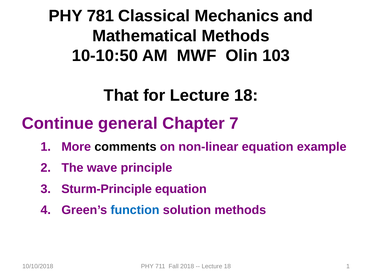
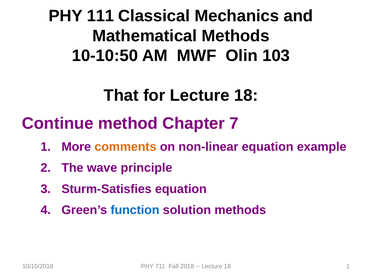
781: 781 -> 111 (100, 16)
general: general -> method (128, 123)
comments colour: black -> orange (125, 147)
Sturm-Principle: Sturm-Principle -> Sturm-Satisfies (107, 189)
